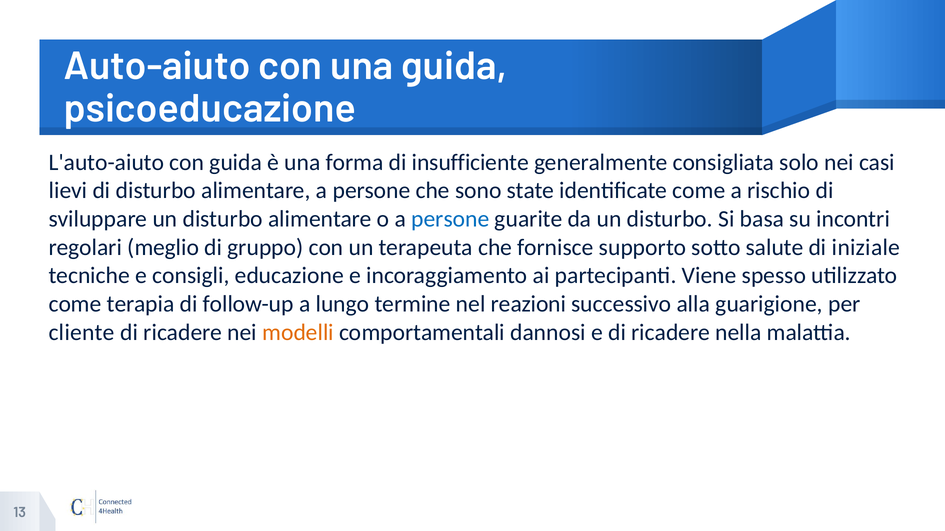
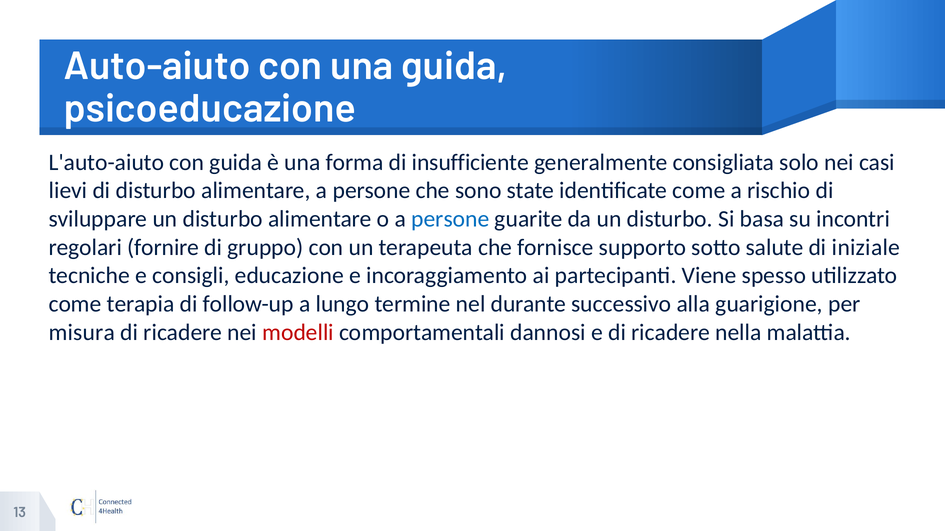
meglio: meglio -> fornire (163, 248)
reazioni: reazioni -> durante (529, 304)
cliente: cliente -> misura (82, 333)
modelli colour: orange -> red (298, 333)
